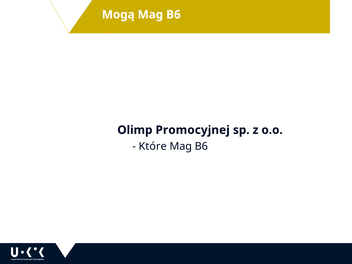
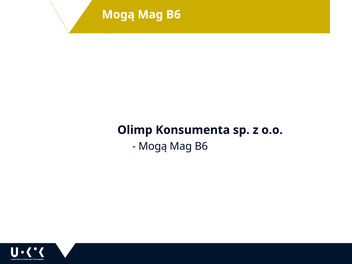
Promocyjnej: Promocyjnej -> Konsumenta (193, 130)
Które: Które -> Mogą (153, 146)
